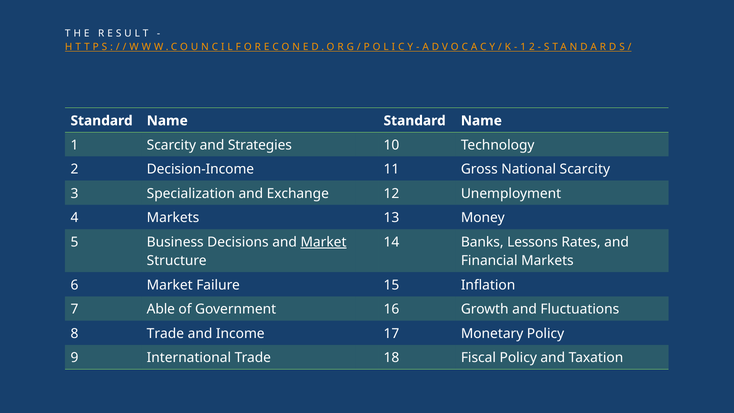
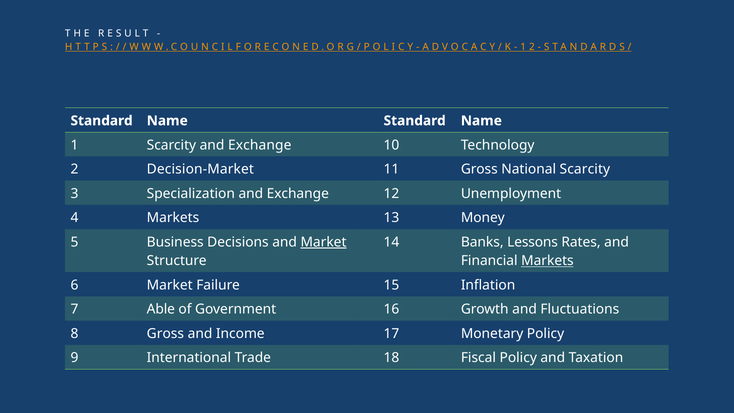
Scarcity and Strategies: Strategies -> Exchange (260, 145)
Decision-Income: Decision-Income -> Decision-Market (200, 169)
Markets underline: none -> present (547, 261)
8 Trade: Trade -> Gross (165, 333)
